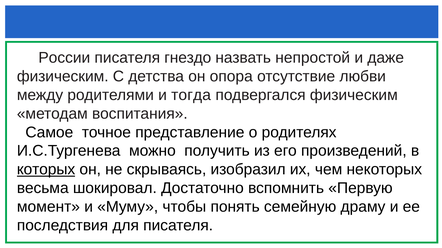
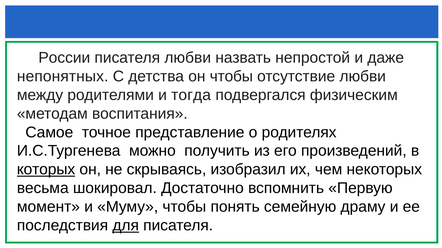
писателя гнездо: гнездо -> любви (188, 58)
физическим: физическим -> непонятных (63, 77)
он опора: опора -> чтобы (231, 77)
для underline: none -> present (126, 226)
